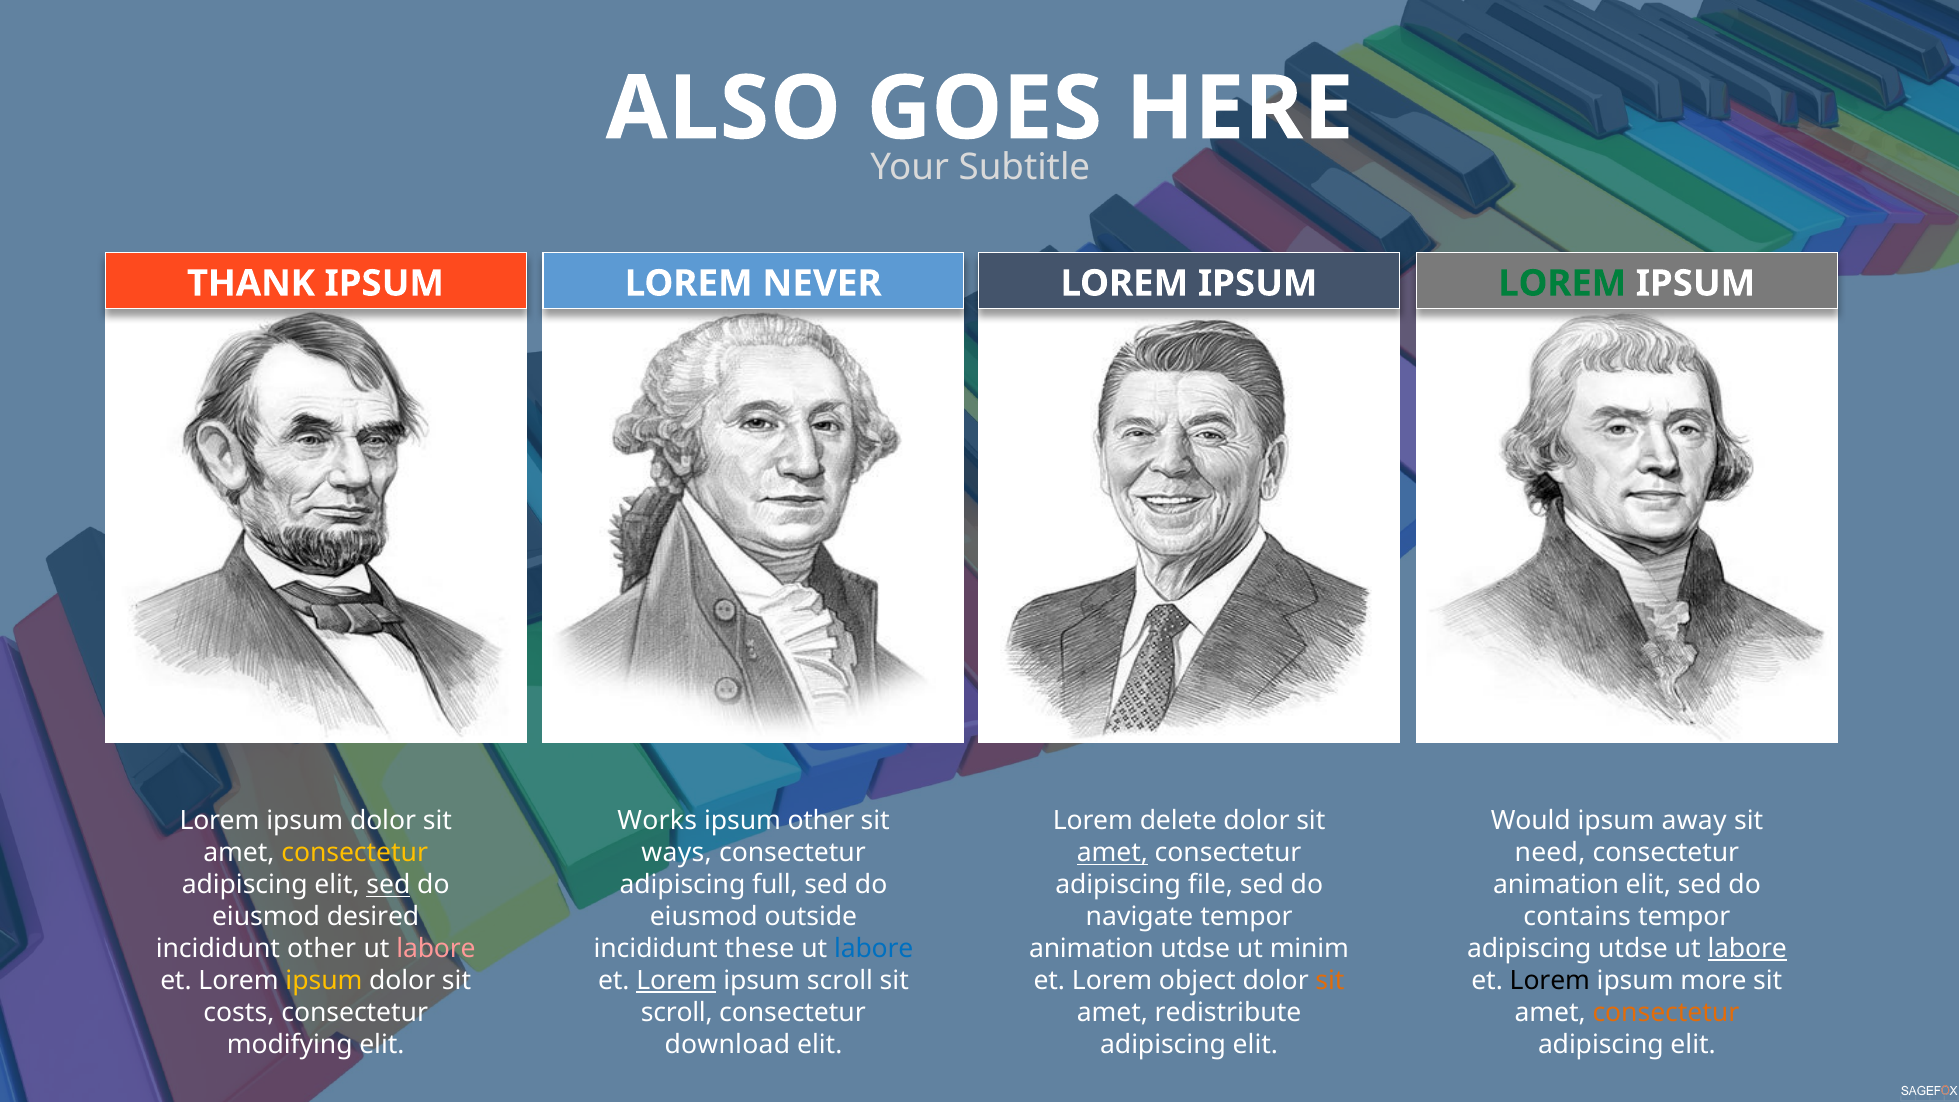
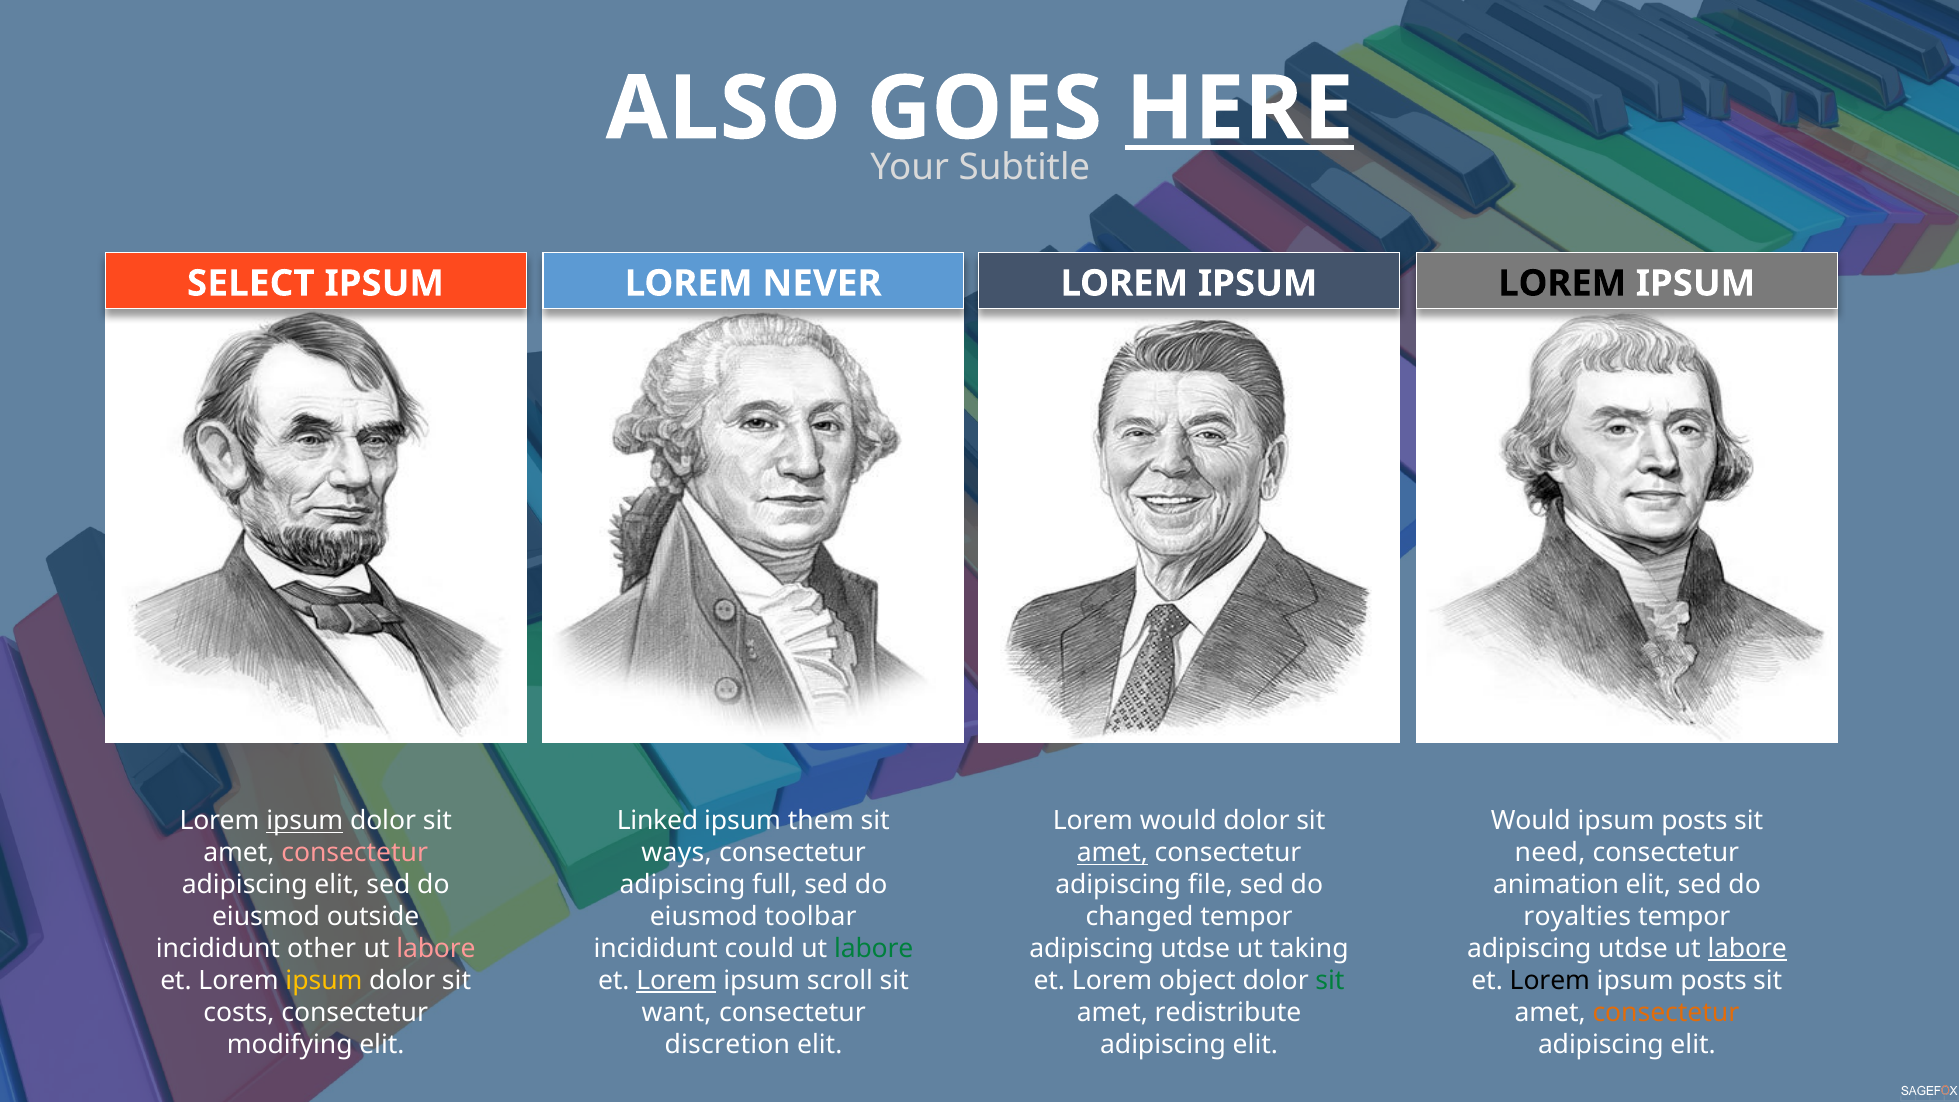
HERE underline: none -> present (1240, 109)
THANK: THANK -> SELECT (251, 283)
LOREM colour: green -> black (1562, 283)
ipsum underline: none -> present (305, 821)
Works: Works -> Linked (657, 821)
ipsum other: other -> them (821, 821)
Lorem delete: delete -> would (1178, 821)
away: away -> posts (1694, 821)
consectetur colour: yellow -> pink (355, 853)
sed underline: present -> none (388, 885)
desired: desired -> outside (373, 917)
outside: outside -> toolbar (811, 917)
navigate: navigate -> changed (1140, 917)
contains: contains -> royalties (1577, 917)
these: these -> could (759, 949)
labore colour: blue -> green (874, 949)
animation: animation -> adipiscing (1092, 949)
minim: minim -> taking (1309, 949)
sit colour: orange -> green (1330, 981)
more: more -> posts (1714, 981)
scroll: scroll -> want (677, 1012)
download: download -> discretion (727, 1044)
